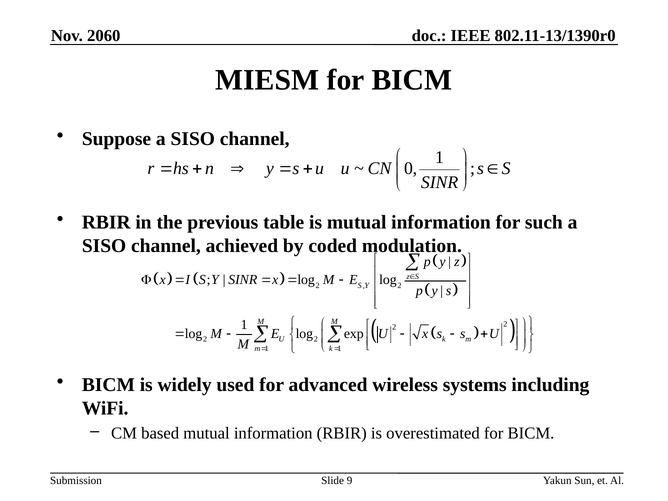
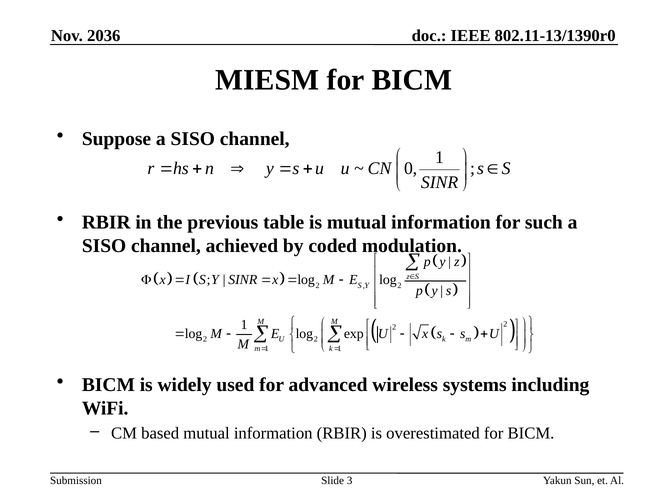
2060: 2060 -> 2036 (104, 36)
9: 9 -> 3 (350, 480)
